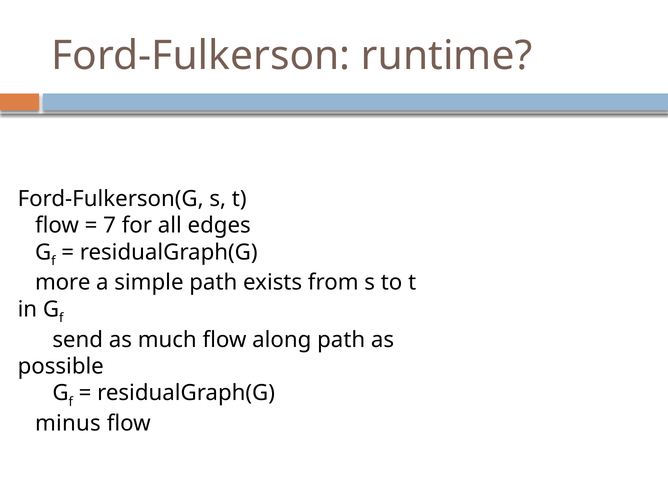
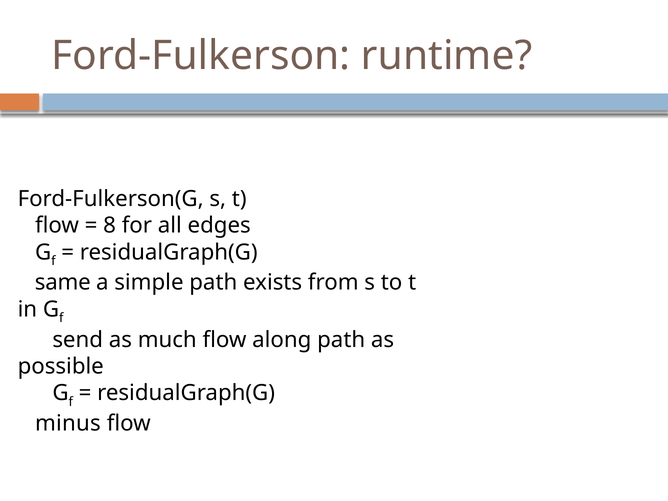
7: 7 -> 8 (110, 225)
more: more -> same (63, 283)
